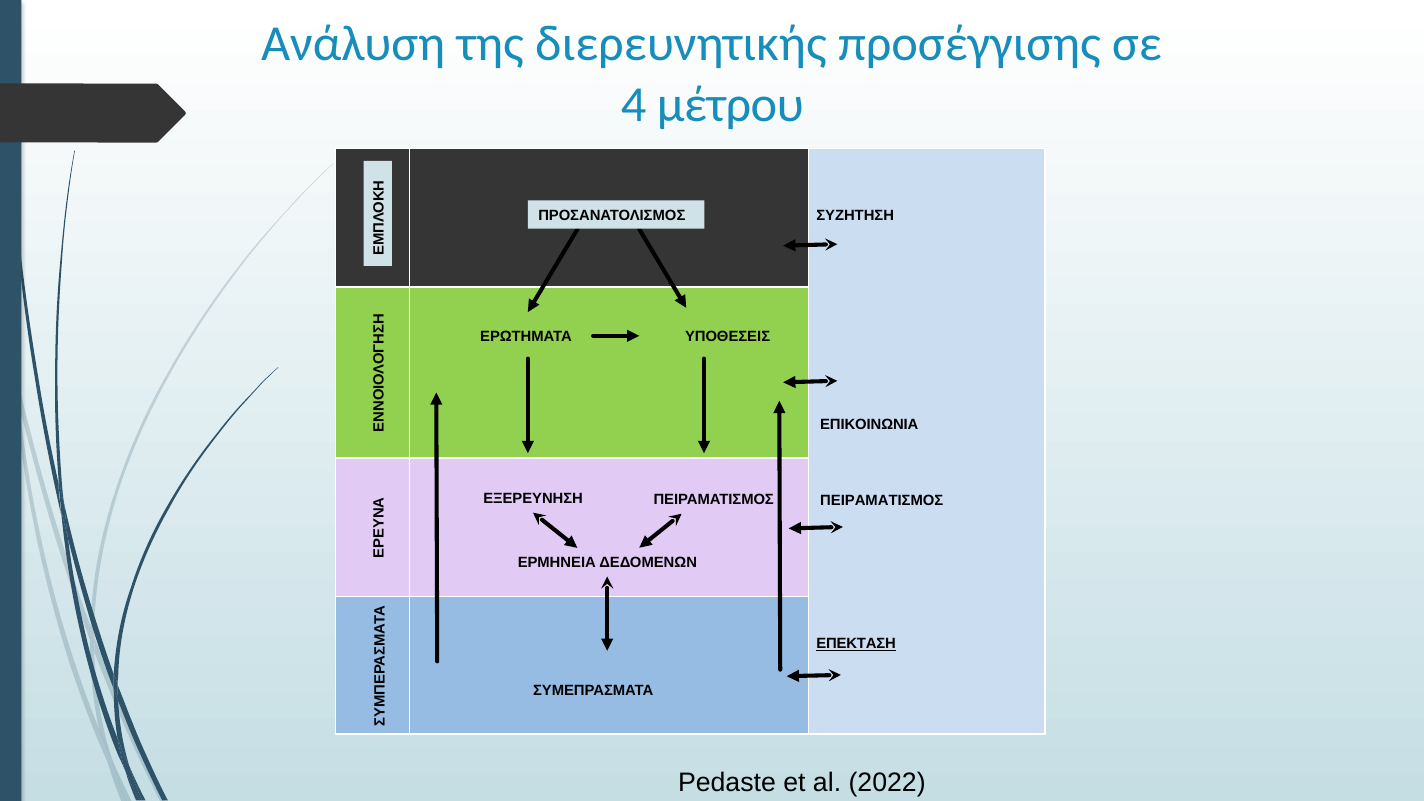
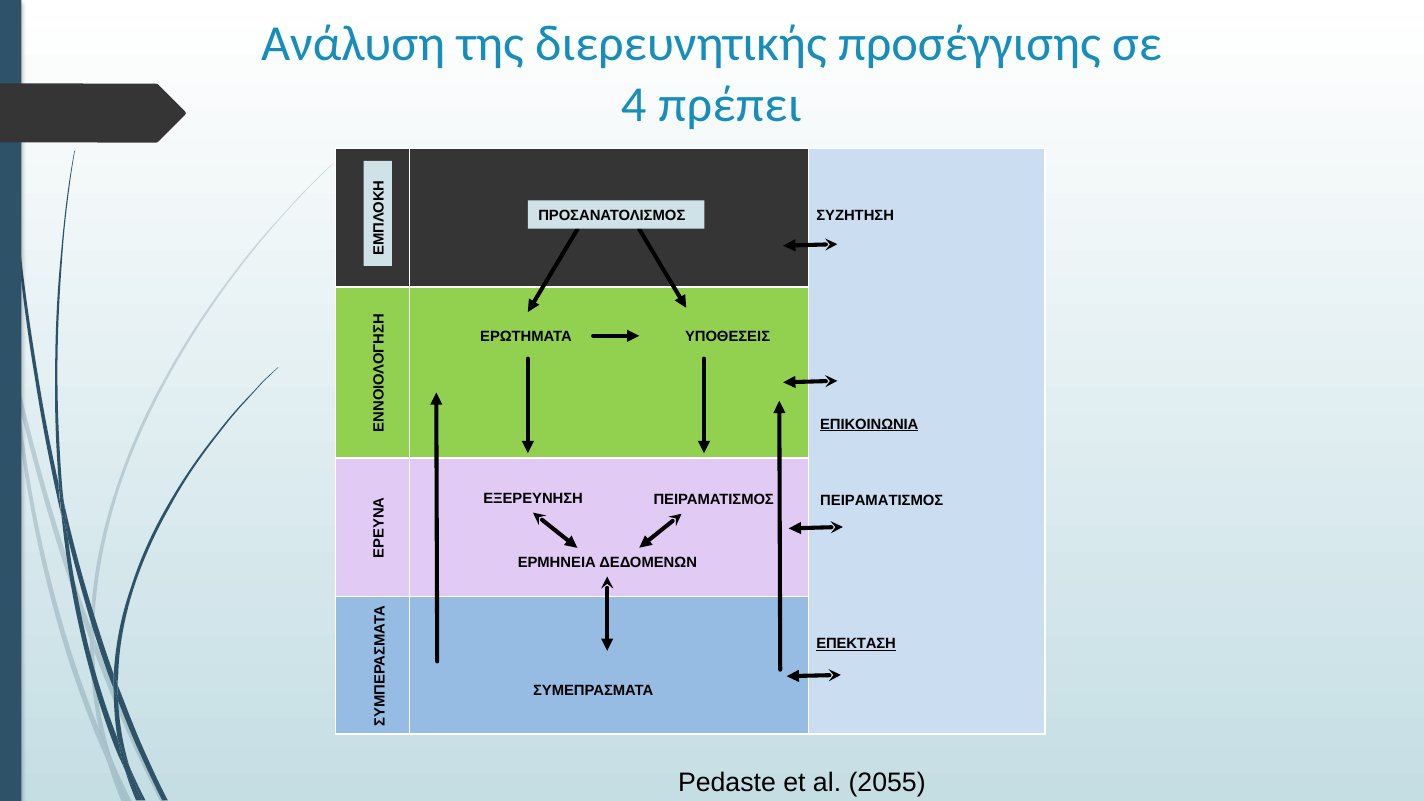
μέτρου: μέτρου -> πρέπει (730, 105)
ΕΠΙΚΟΙΝΩΝΙΑ underline: none -> present (869, 424)
2022: 2022 -> 2055 (887, 783)
